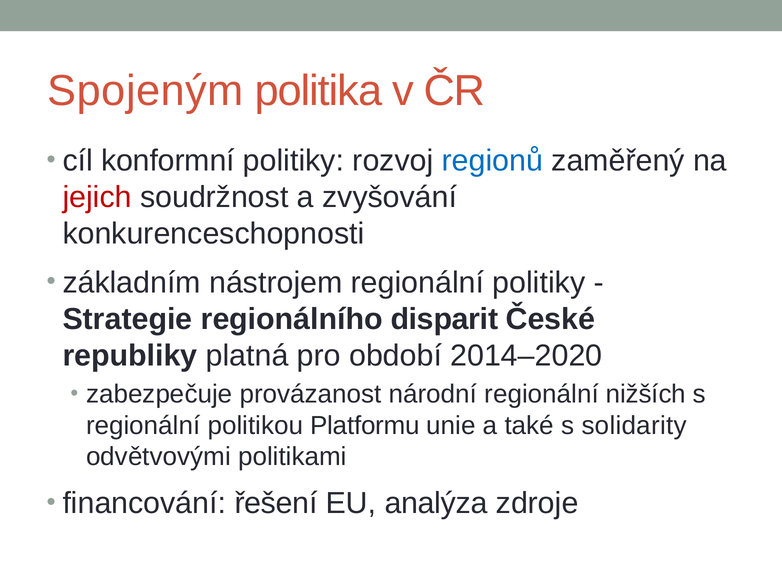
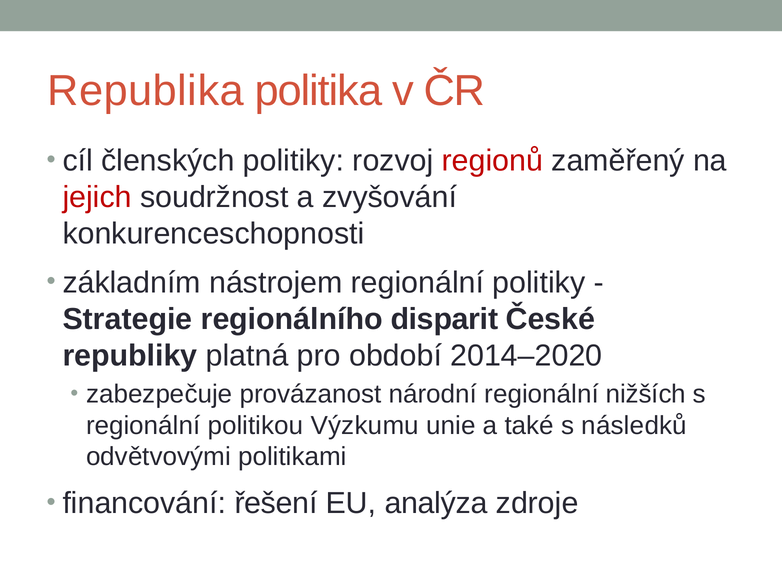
Spojeným: Spojeným -> Republika (146, 91)
konformní: konformní -> členských (168, 161)
regionů colour: blue -> red (492, 161)
Platformu: Platformu -> Výzkumu (365, 426)
solidarity: solidarity -> následků (634, 426)
